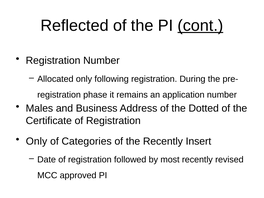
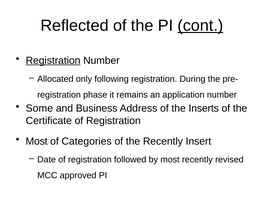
Registration underline: none -> present (53, 61)
Males: Males -> Some (39, 108)
Dotted: Dotted -> Inserts (204, 108)
Only: Only -> Most (37, 141)
